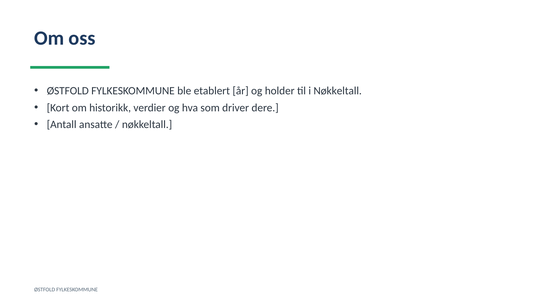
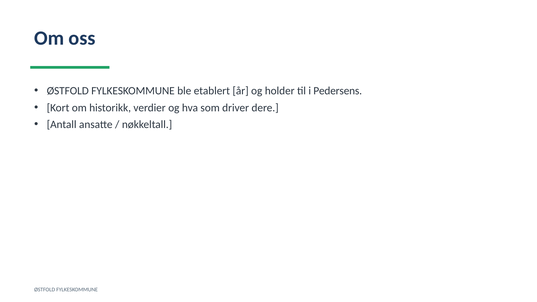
i Nøkkeltall: Nøkkeltall -> Pedersens (338, 91)
